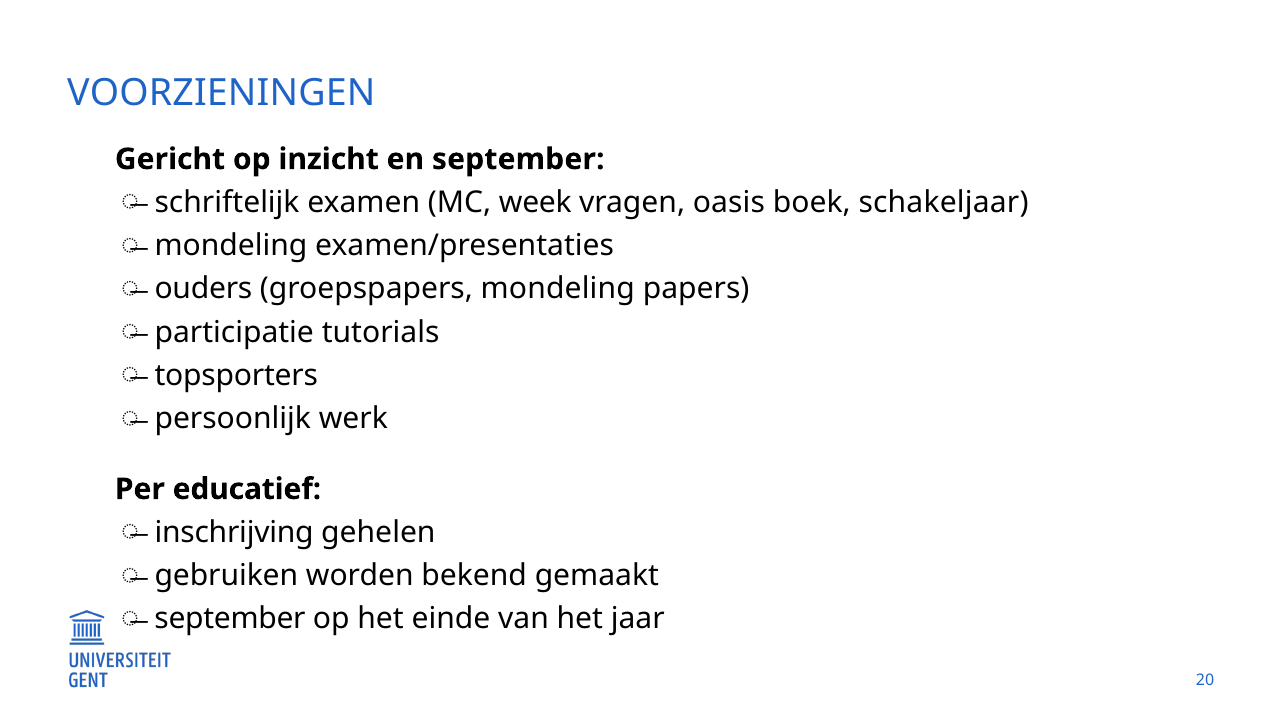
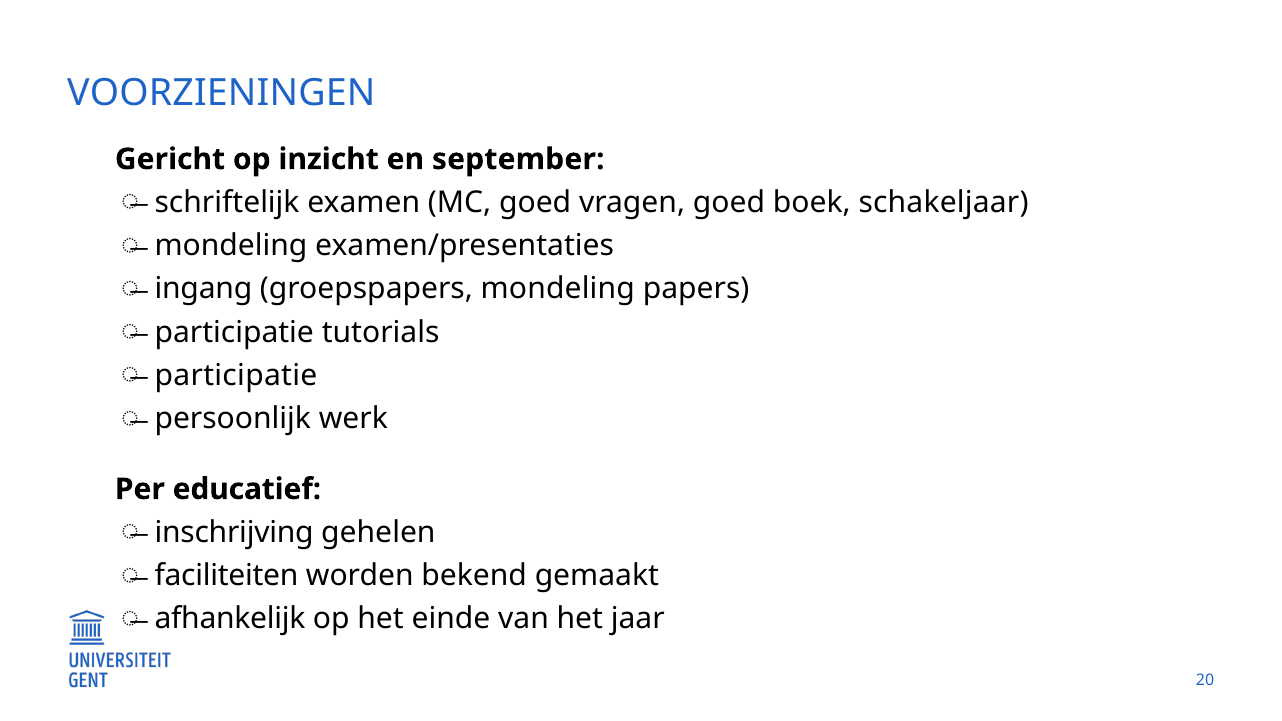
MC week: week -> goed (535, 203)
vragen oasis: oasis -> goed (729, 203)
ouders: ouders -> ingang (203, 289)
topsporters: topsporters -> participatie (236, 376)
gebruiken: gebruiken -> faciliteiten (226, 576)
september: september -> afhankelijk (230, 619)
